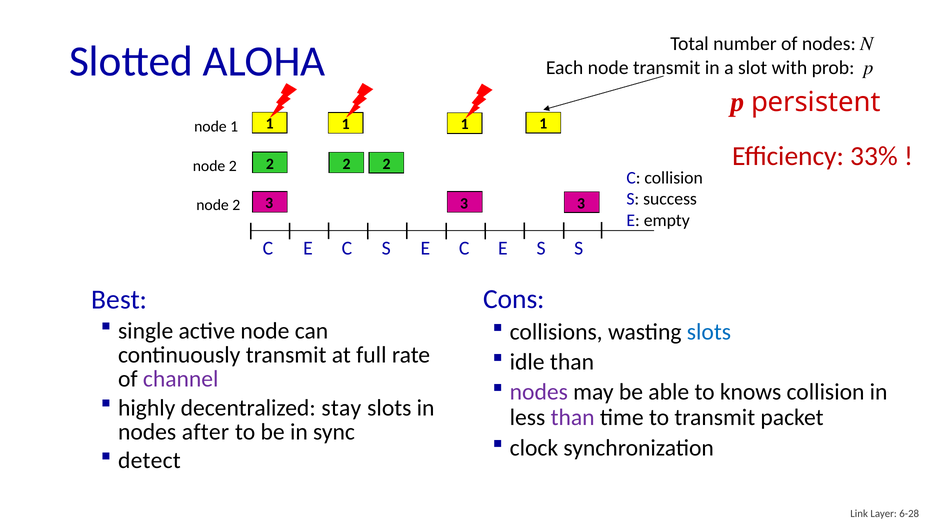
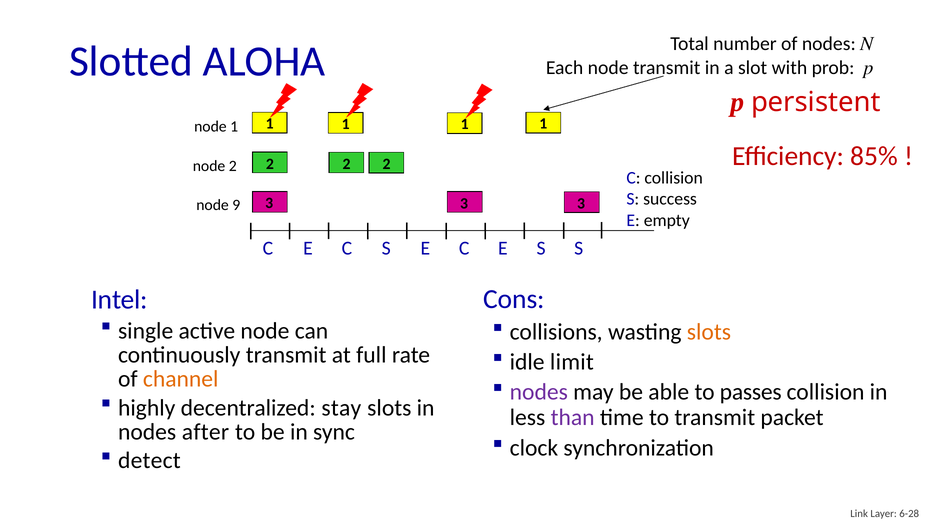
33%: 33% -> 85% (874, 156)
2: 2 -> 9 (236, 205)
Best: Best -> Intel (120, 300)
slots colour: blue -> orange (709, 332)
idle than: than -> limit (572, 362)
channel colour: purple -> orange (181, 379)
knows: knows -> passes (751, 392)
